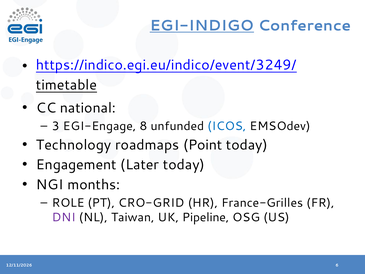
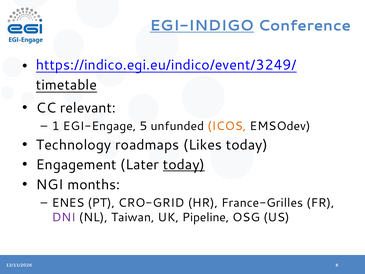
national: national -> relevant (88, 108)
3: 3 -> 1 (56, 126)
8: 8 -> 5 (143, 126)
ICOS colour: blue -> orange (227, 126)
Point: Point -> Likes (203, 145)
today underline: none -> present (184, 165)
ROLE: ROLE -> ENES (68, 203)
